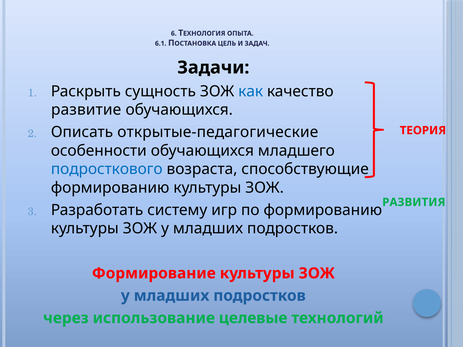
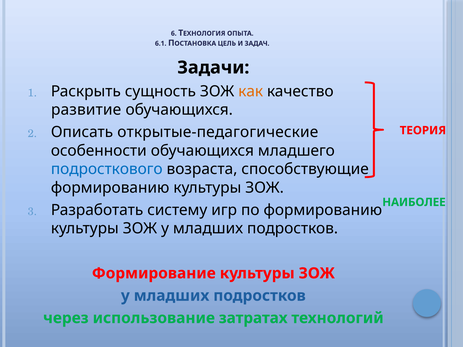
как colour: blue -> orange (251, 91)
РАЗВИТИЯ: РАЗВИТИЯ -> НАИБОЛЕЕ (414, 202)
целевые: целевые -> затратах (253, 318)
